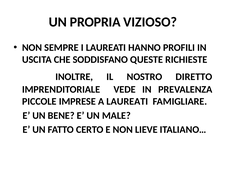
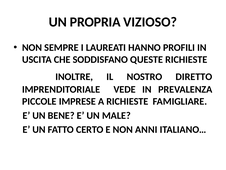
A LAUREATI: LAUREATI -> RICHIESTE (127, 101)
LIEVE: LIEVE -> ANNI (146, 129)
